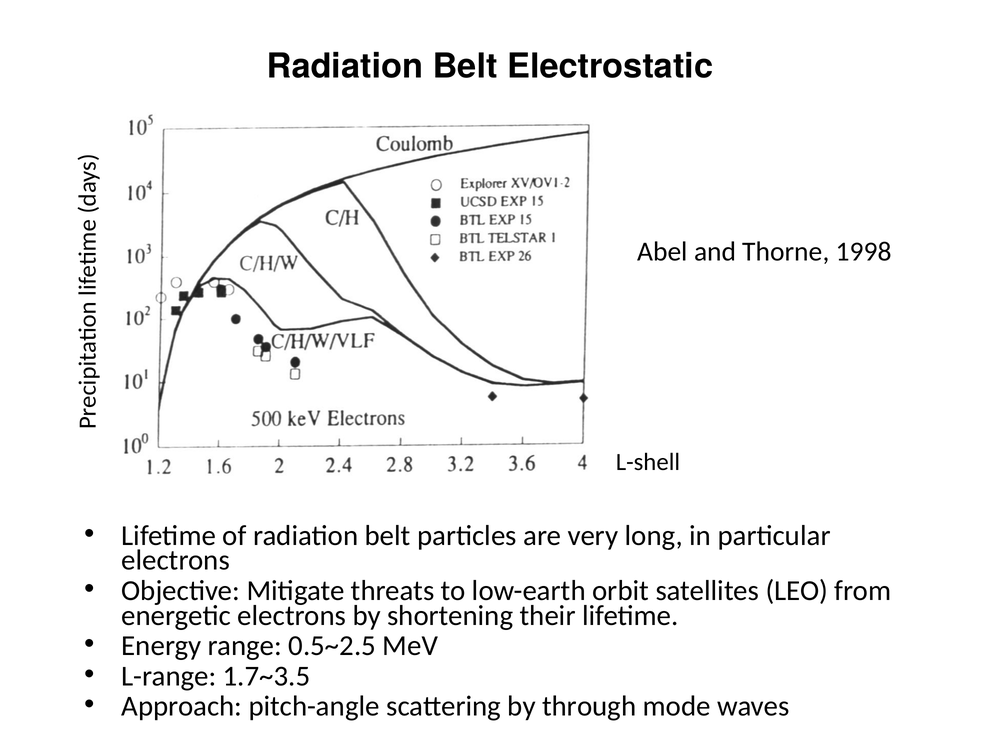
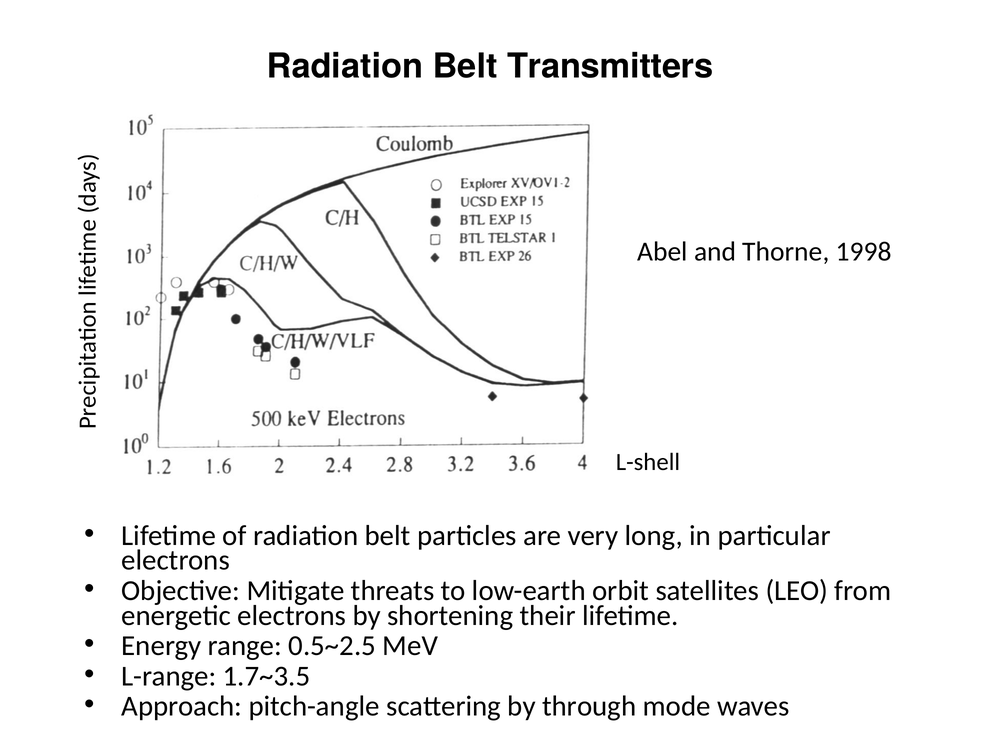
Electrostatic: Electrostatic -> Transmitters (610, 67)
